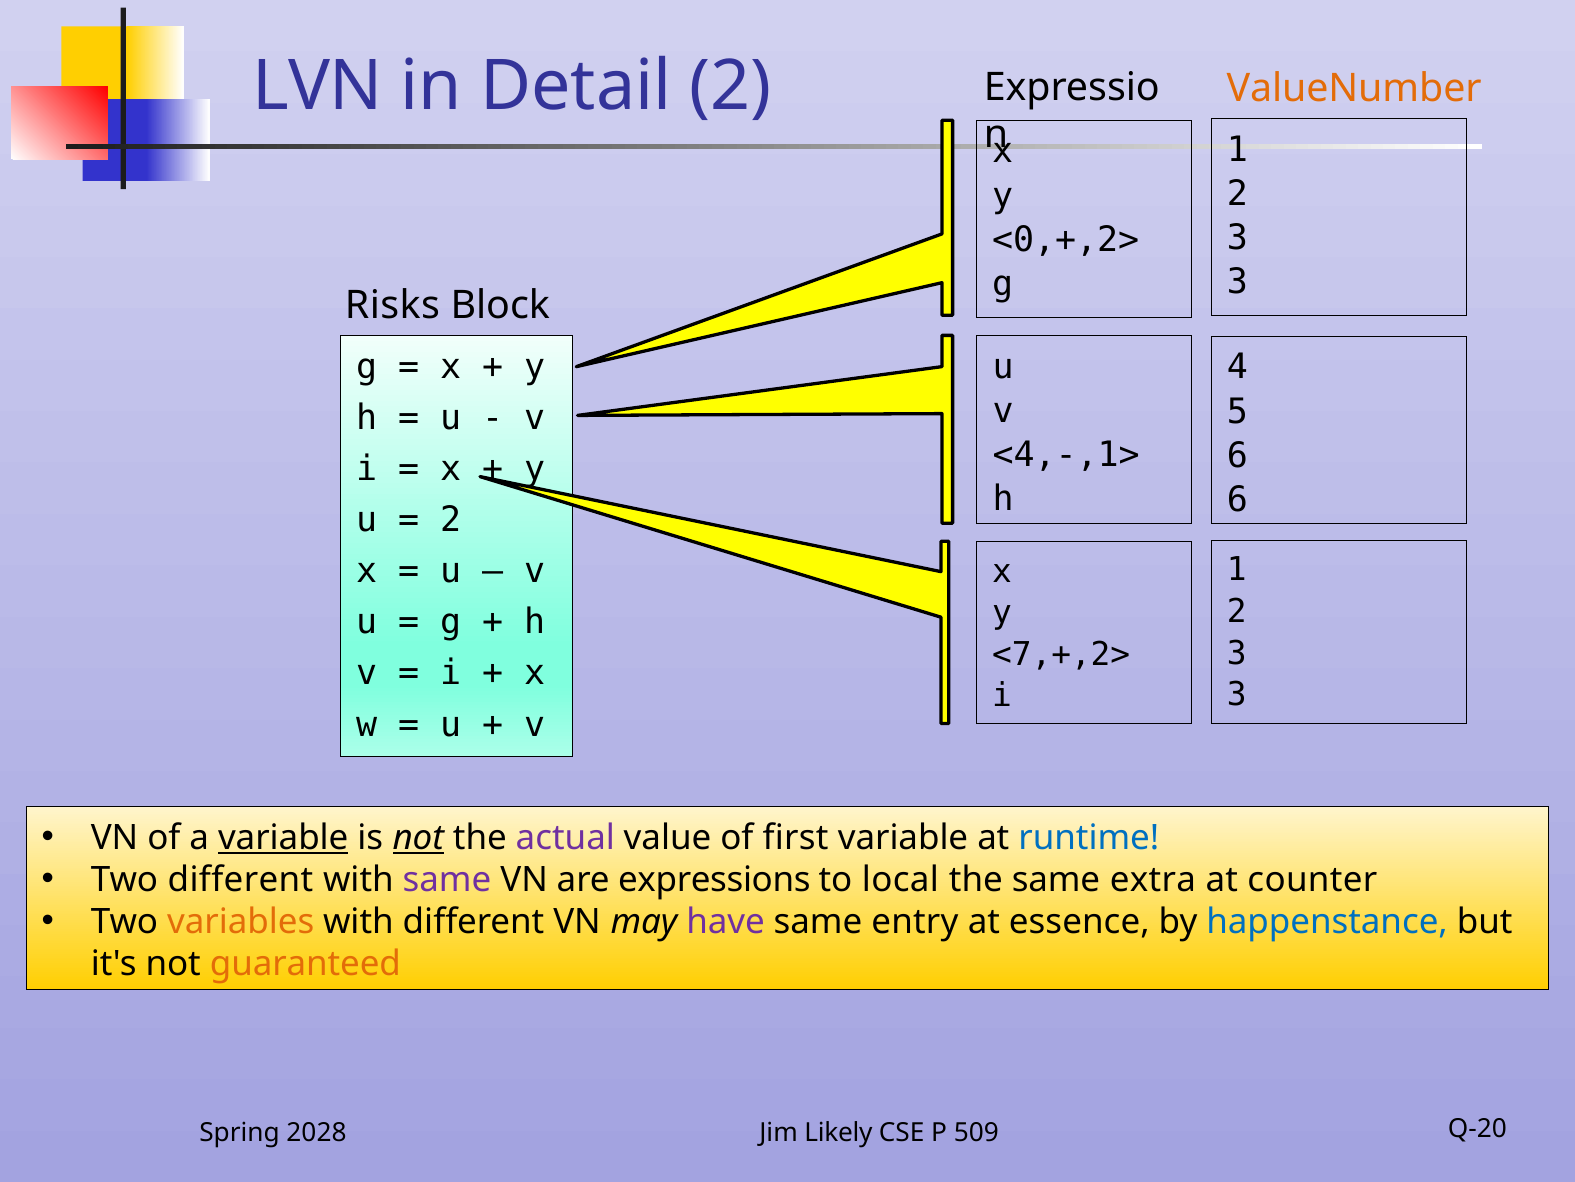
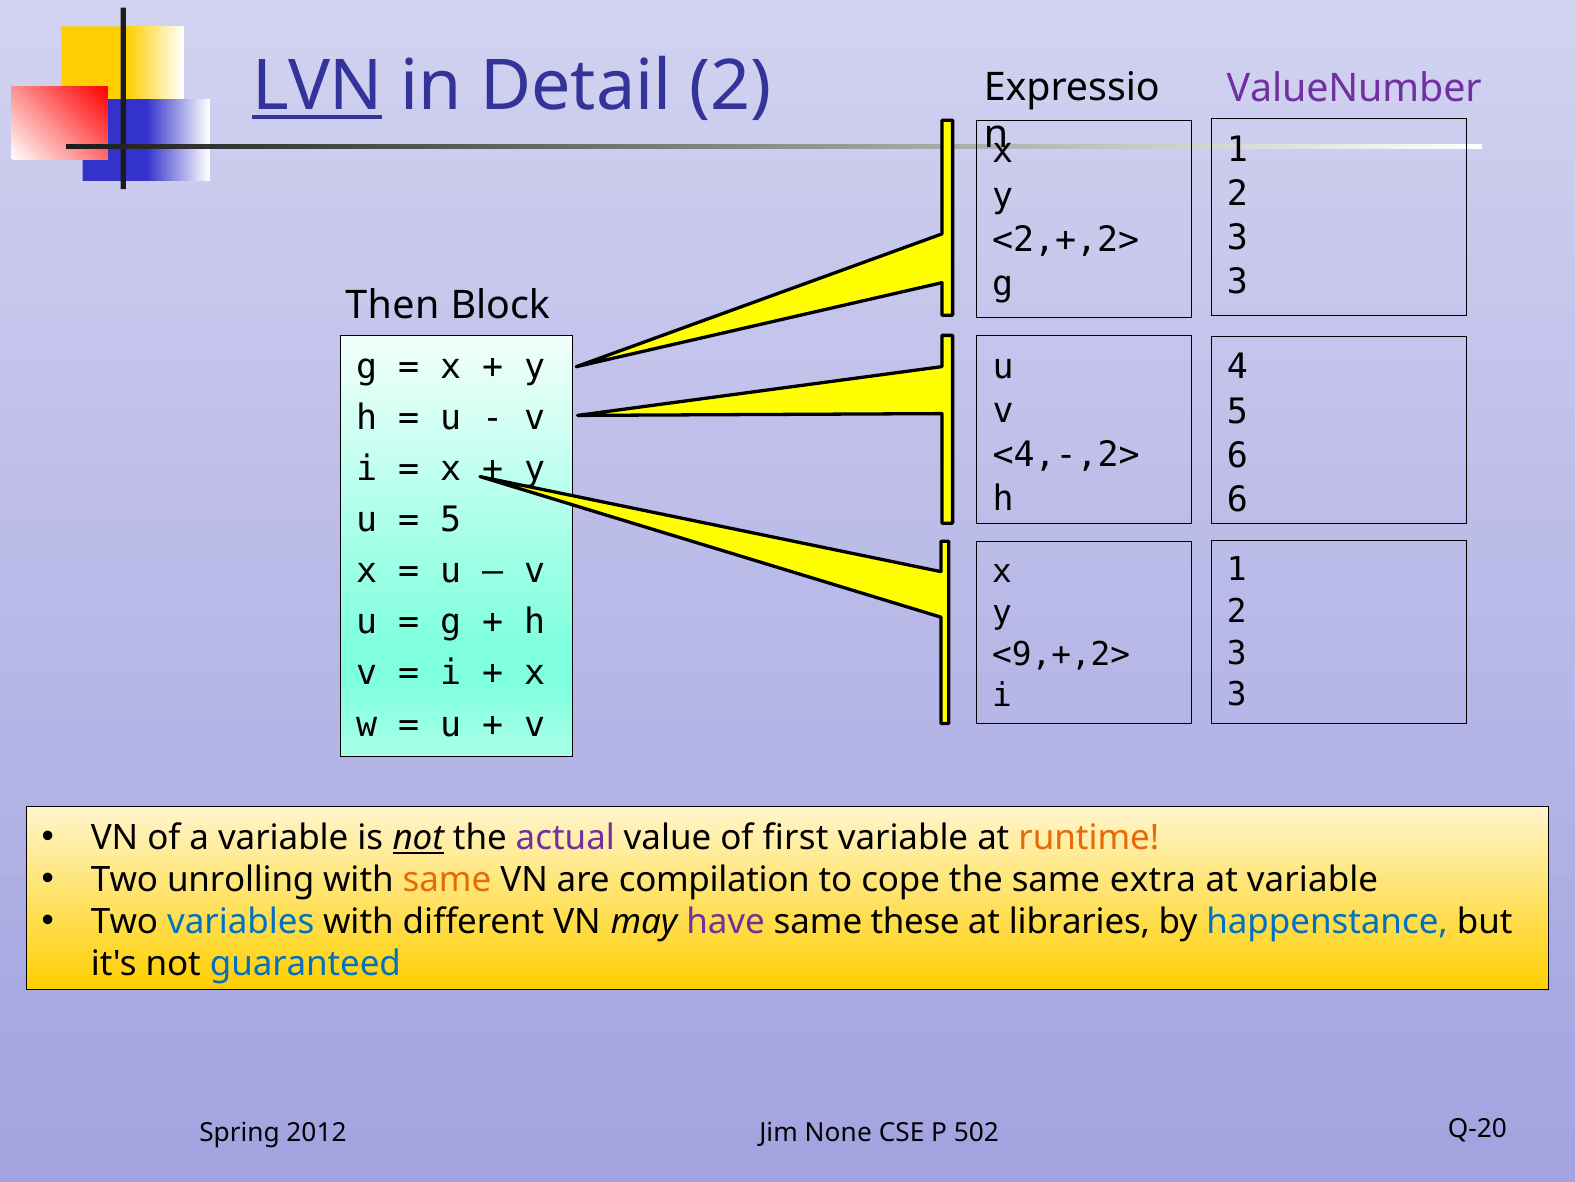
LVN underline: none -> present (317, 87)
ValueNumber colour: orange -> purple (1354, 89)
<0,+,2>: <0,+,2> -> <2,+,2> (1066, 240)
Risks: Risks -> Then (392, 306)
<4,-,1>: <4,-,1> -> <4,-,2> (1066, 455)
2: 2 -> 5 (451, 520)
<7,+,2>: <7,+,2> -> <9,+,2> (1061, 654)
variable underline: present -> none (283, 837)
runtime colour: blue -> orange (1089, 837)
Two different: different -> unrolling (241, 879)
same colour: purple -> orange (447, 879)
expressions: expressions -> compilation (714, 879)
local: local -> cope (901, 879)
at counter: counter -> variable (1313, 879)
variables colour: orange -> blue (241, 921)
entry: entry -> these (915, 921)
essence: essence -> libraries (1079, 921)
guaranteed colour: orange -> blue (305, 963)
2028: 2028 -> 2012 (317, 1132)
Likely: Likely -> None (838, 1132)
509: 509 -> 502 (976, 1132)
